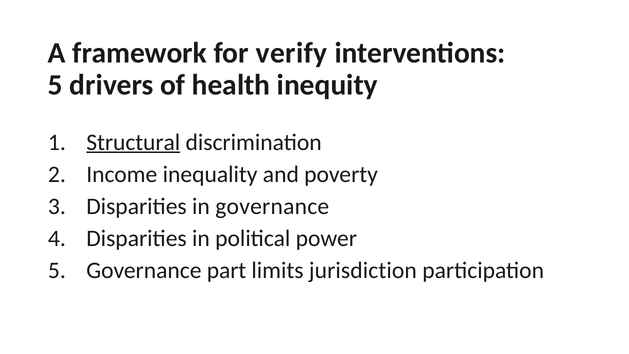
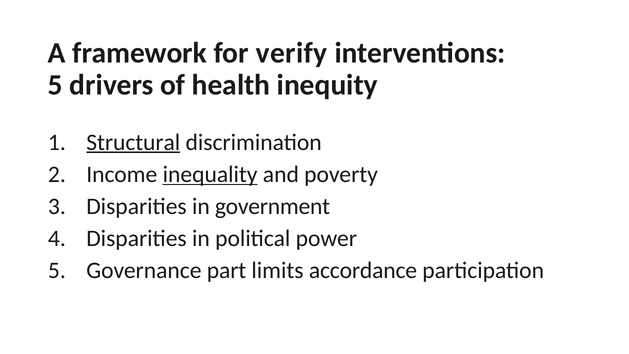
inequality underline: none -> present (210, 174)
in governance: governance -> government (272, 206)
jurisdiction: jurisdiction -> accordance (363, 270)
